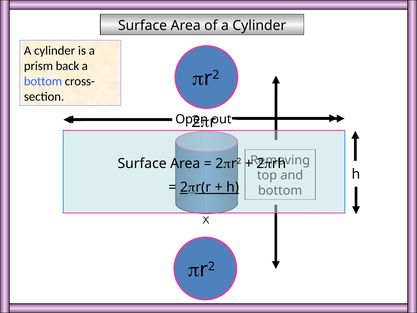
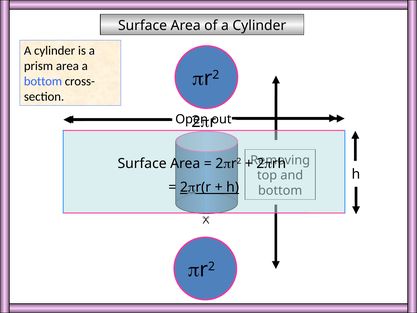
prism back: back -> area (67, 66)
